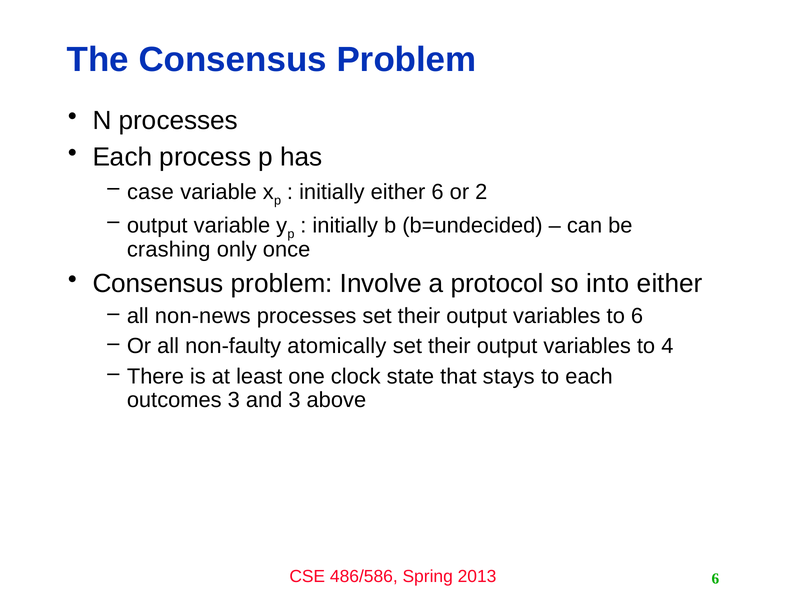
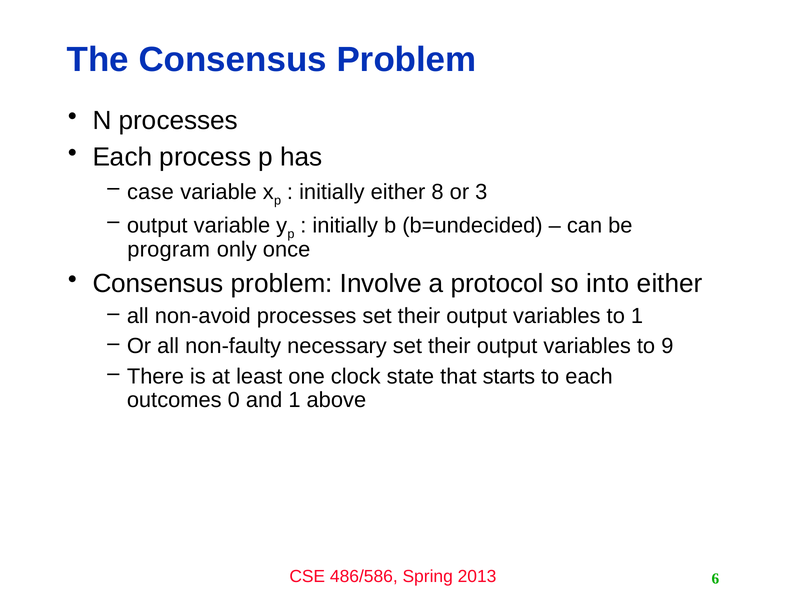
either 6: 6 -> 8 (437, 192)
2: 2 -> 3 (481, 192)
crashing: crashing -> program (169, 249)
non-news: non-news -> non-avoid (203, 316)
to 6: 6 -> 1 (637, 316)
atomically: atomically -> necessary (337, 346)
4: 4 -> 9 (667, 346)
stays: stays -> starts (509, 376)
outcomes 3: 3 -> 0 (234, 400)
and 3: 3 -> 1 (294, 400)
